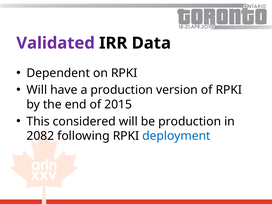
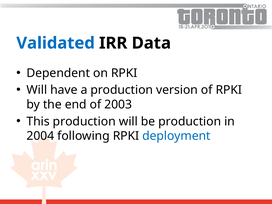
Validated colour: purple -> blue (56, 43)
2015: 2015 -> 2003 (118, 105)
This considered: considered -> production (84, 121)
2082: 2082 -> 2004 (40, 136)
